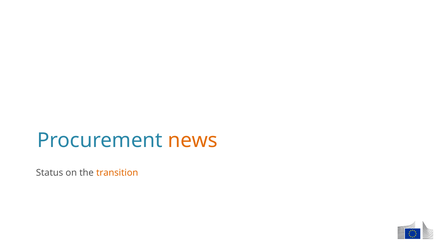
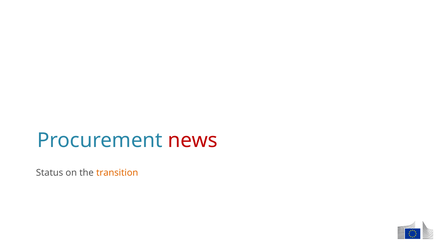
news colour: orange -> red (193, 140)
